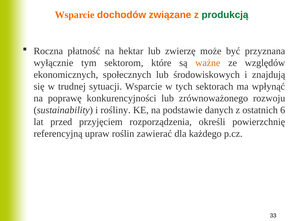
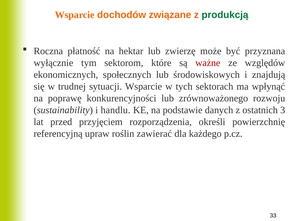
ważne colour: orange -> red (208, 63)
rośliny: rośliny -> handlu (116, 110)
6: 6 -> 3 (283, 110)
